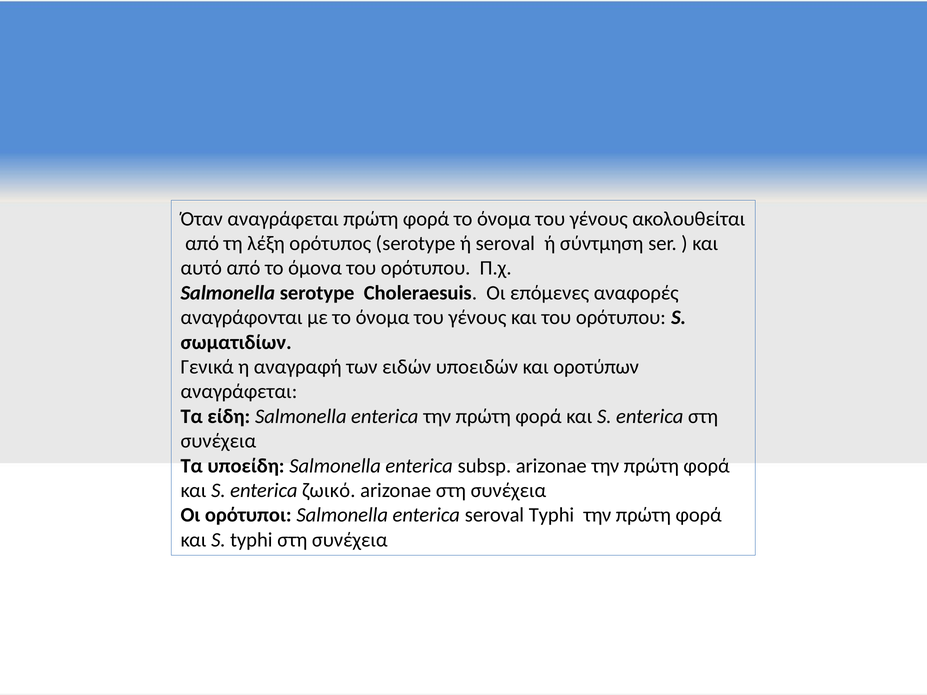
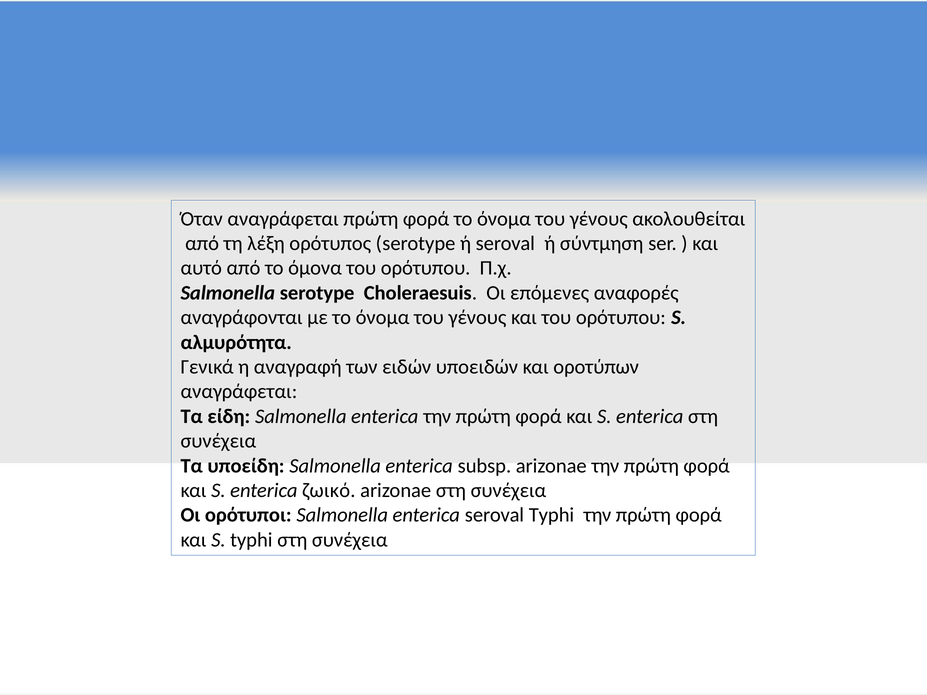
σωματιδίων: σωματιδίων -> αλμυρότητα (236, 342)
